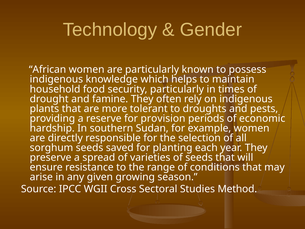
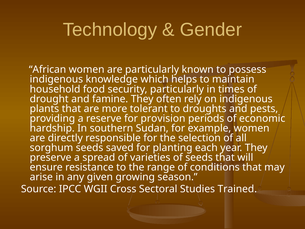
Method: Method -> Trained (237, 189)
